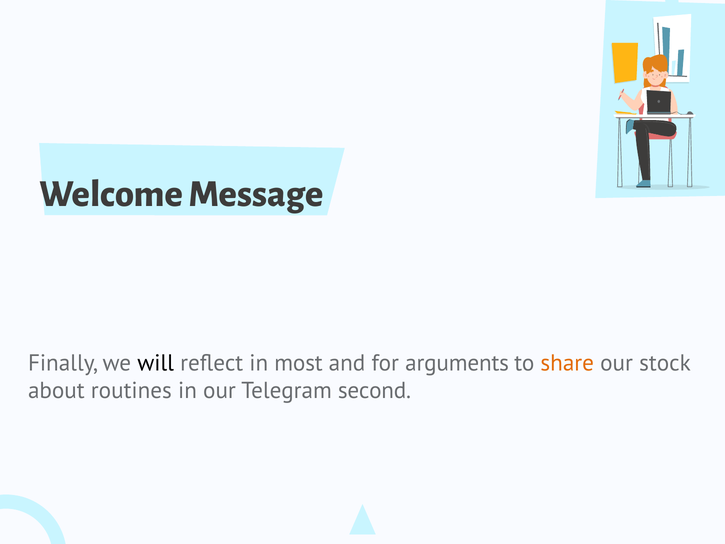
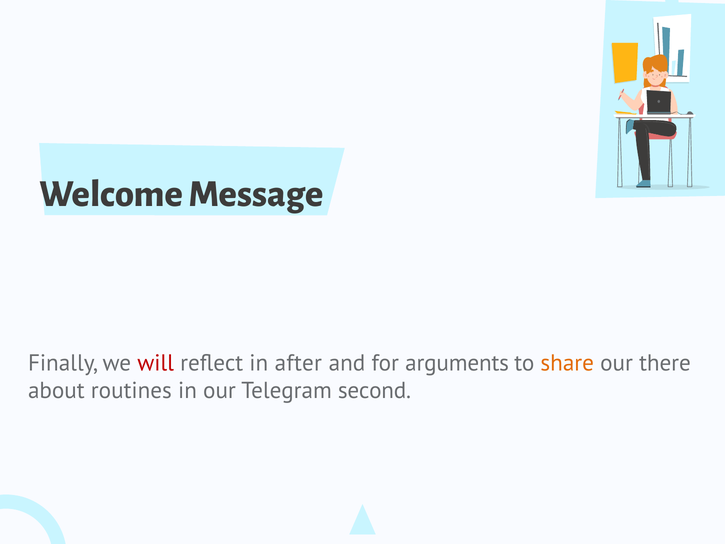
will colour: black -> red (156, 363)
most: most -> after (298, 363)
stock: stock -> there (665, 363)
